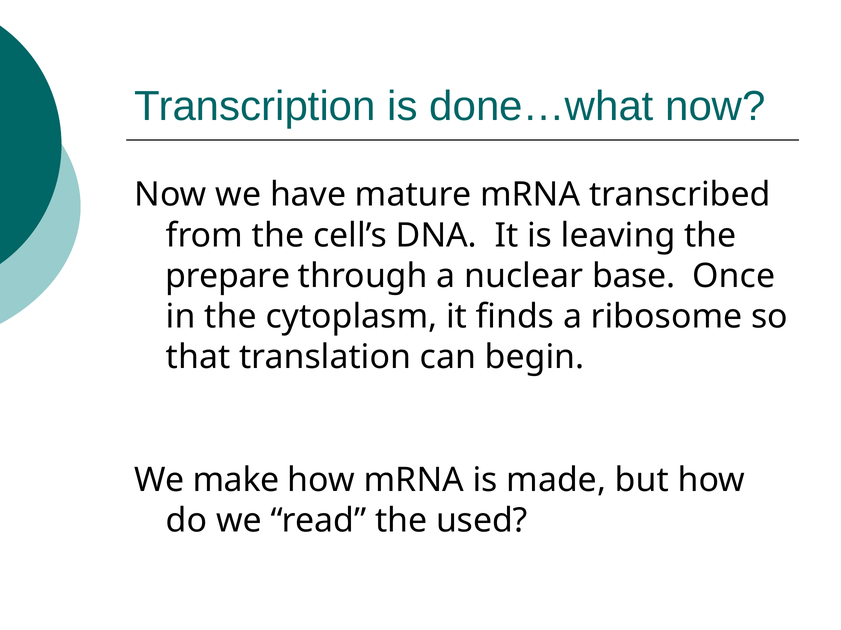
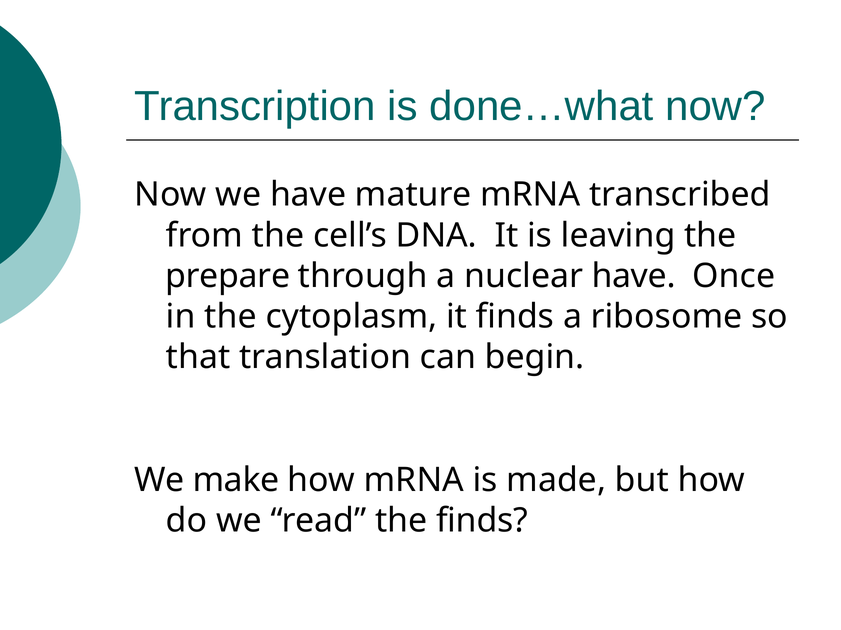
nuclear base: base -> have (634, 276)
the used: used -> finds (482, 521)
